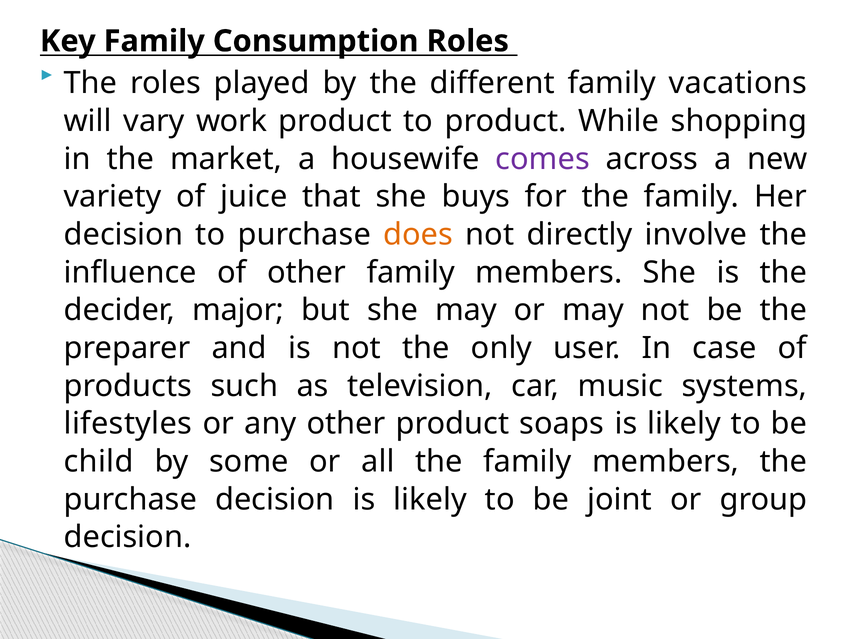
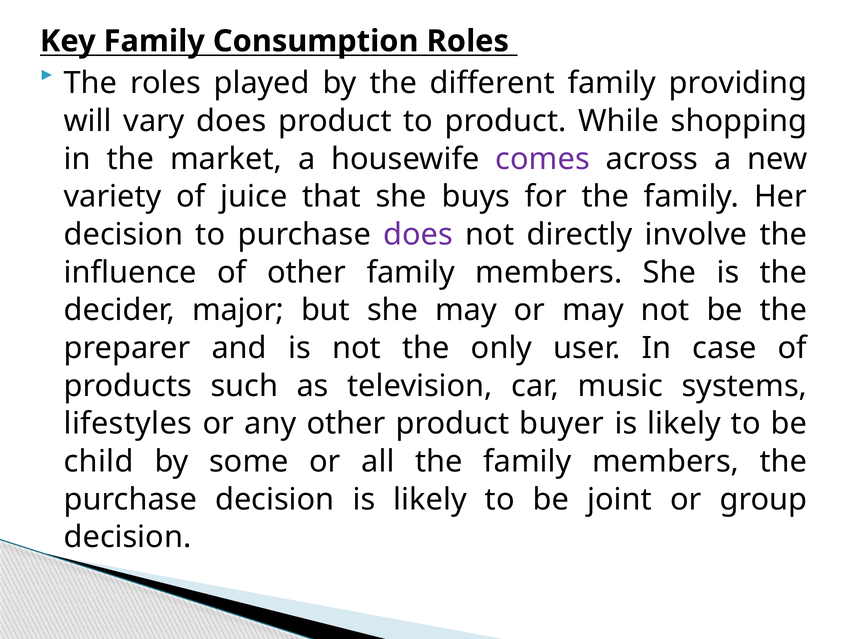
vacations: vacations -> providing (738, 83)
vary work: work -> does (231, 121)
does colour: orange -> purple (418, 235)
soaps: soaps -> buyer (562, 424)
